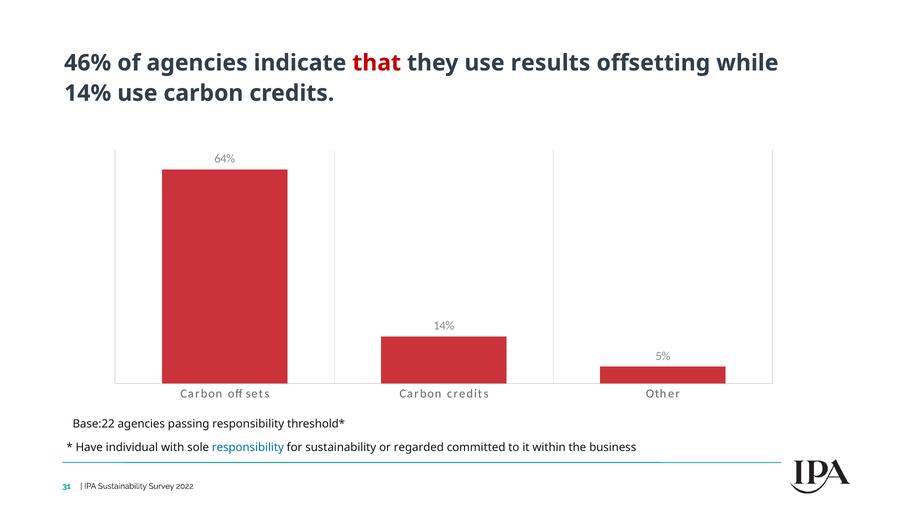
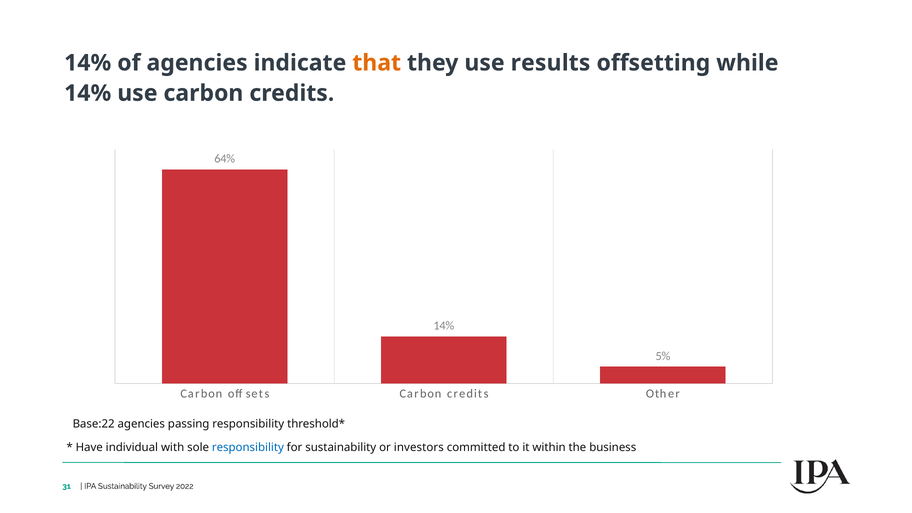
46%: 46% -> 14% (88, 63)
that colour: red -> orange (377, 63)
regarded: regarded -> investors (419, 447)
